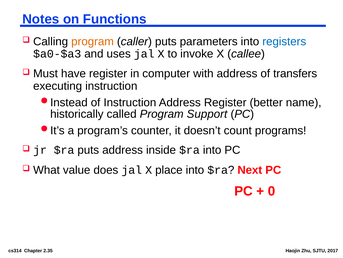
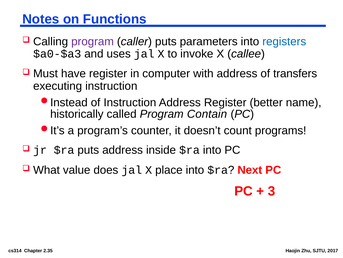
program colour: orange -> purple (93, 41)
Support: Support -> Contain (207, 114)
0: 0 -> 3 (272, 191)
